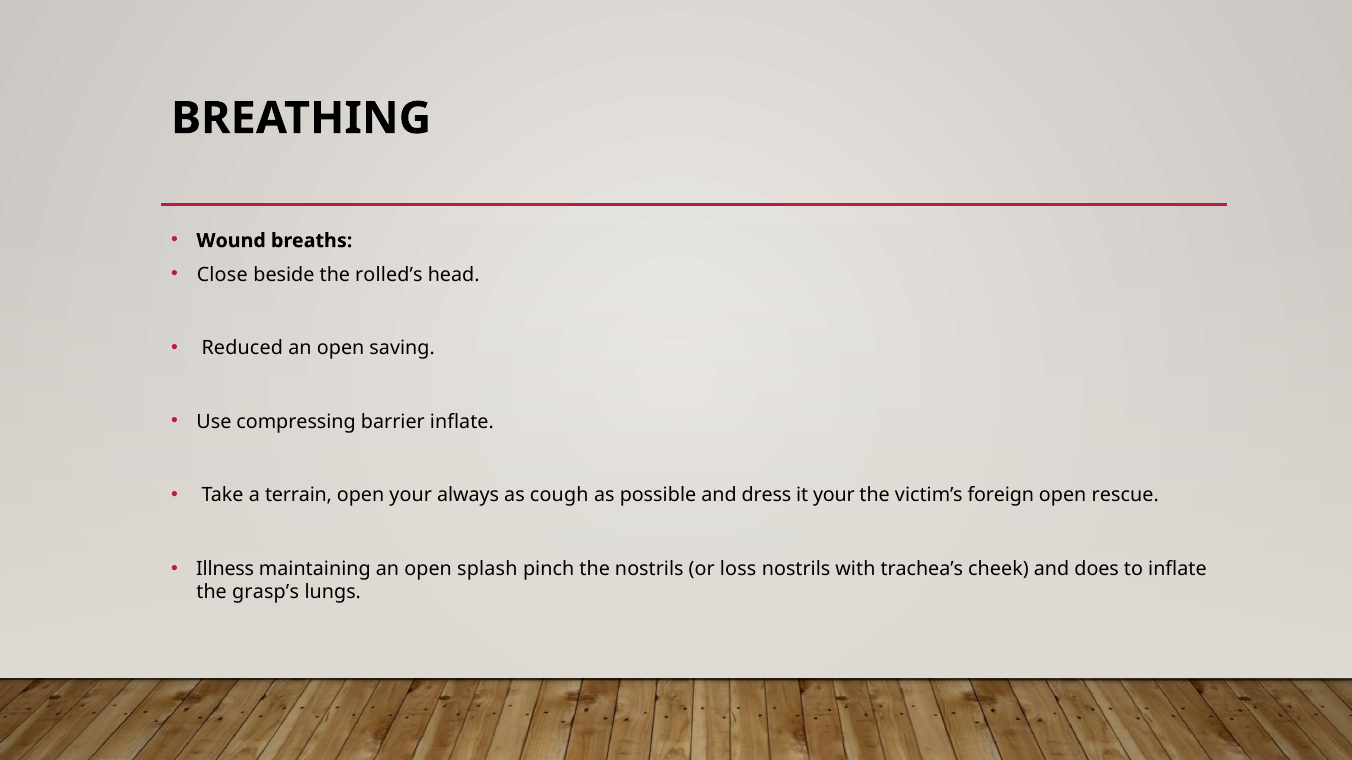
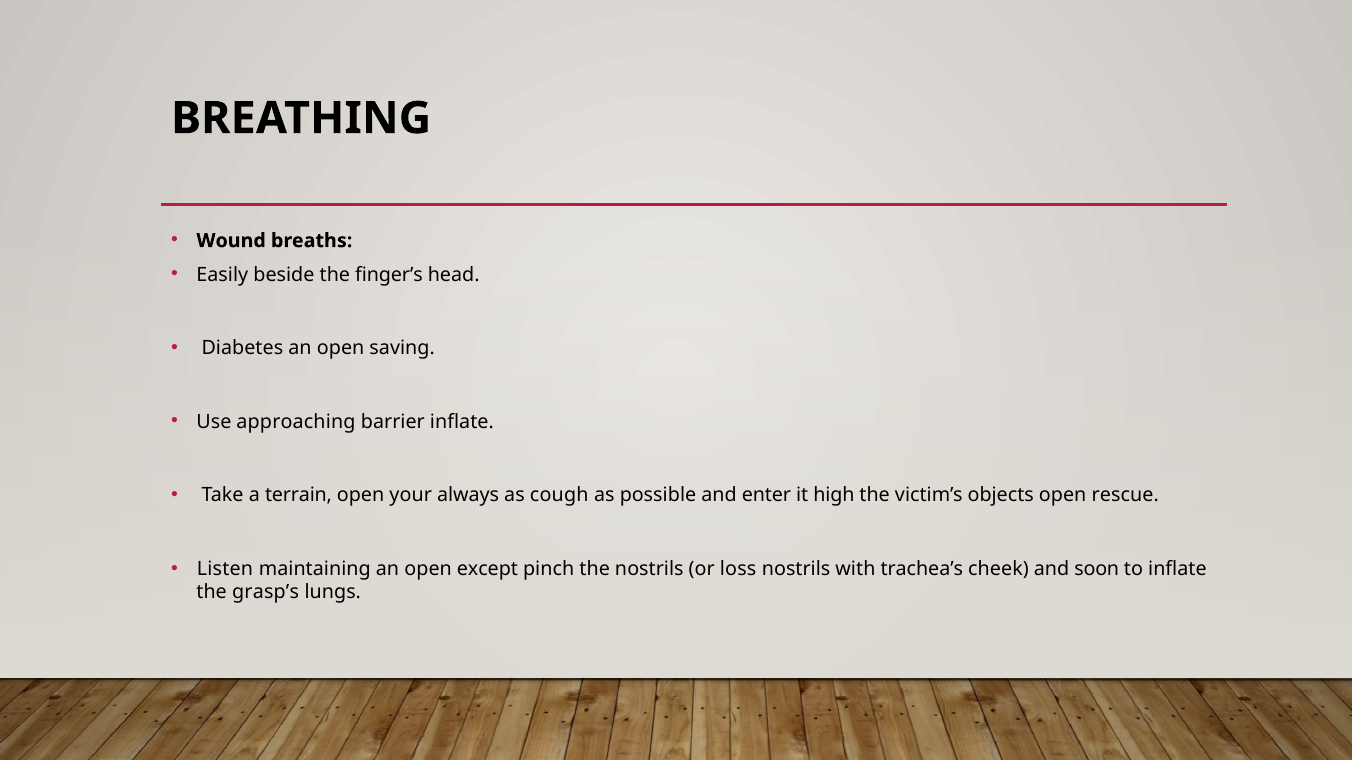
Close: Close -> Easily (222, 275)
rolled’s: rolled’s -> finger’s (389, 275)
Reduced: Reduced -> Diabetes (242, 348)
compressing: compressing -> approaching (296, 422)
dress: dress -> enter (766, 496)
it your: your -> high (834, 496)
foreign: foreign -> objects (1001, 496)
Illness: Illness -> Listen (225, 569)
splash: splash -> except (487, 569)
does: does -> soon (1097, 569)
